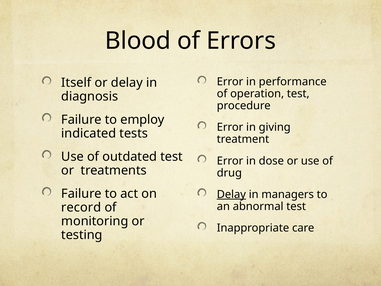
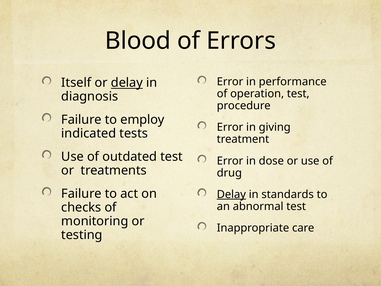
delay underline: none -> present (127, 83)
managers: managers -> standards (288, 194)
record: record -> checks (81, 207)
